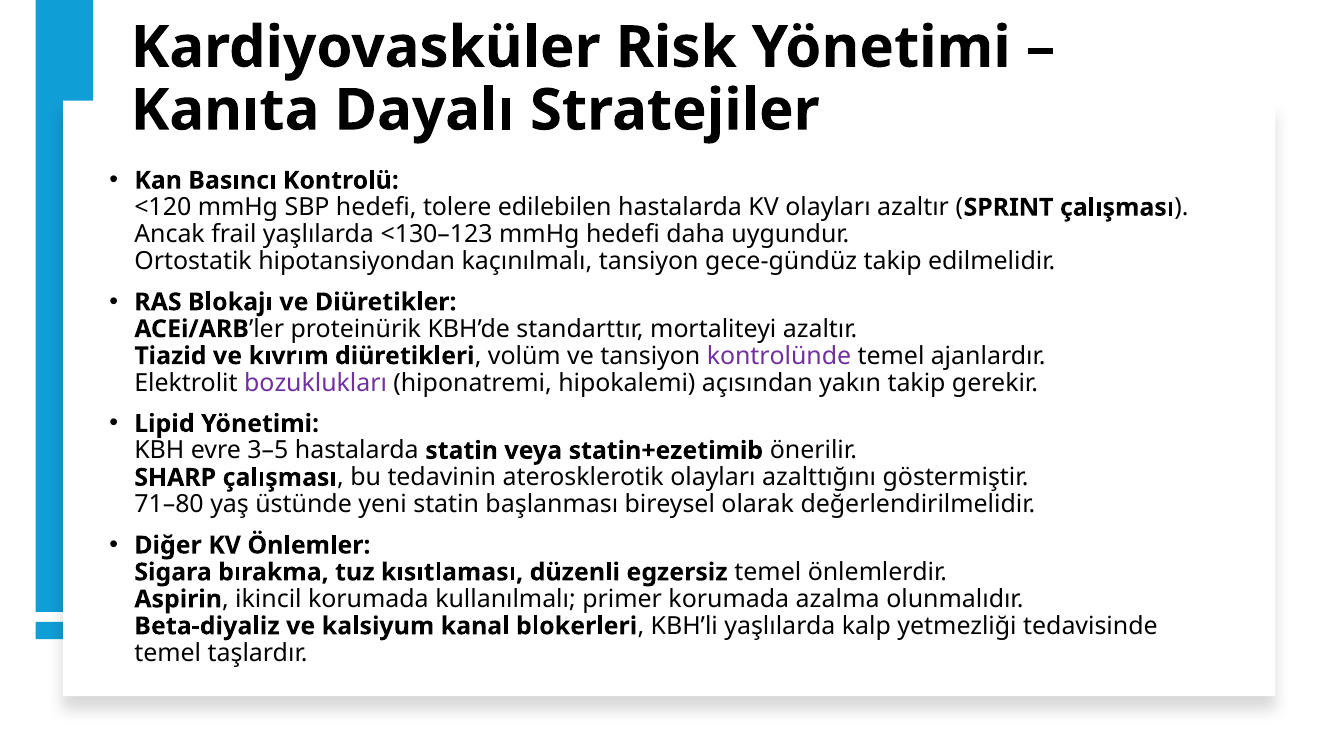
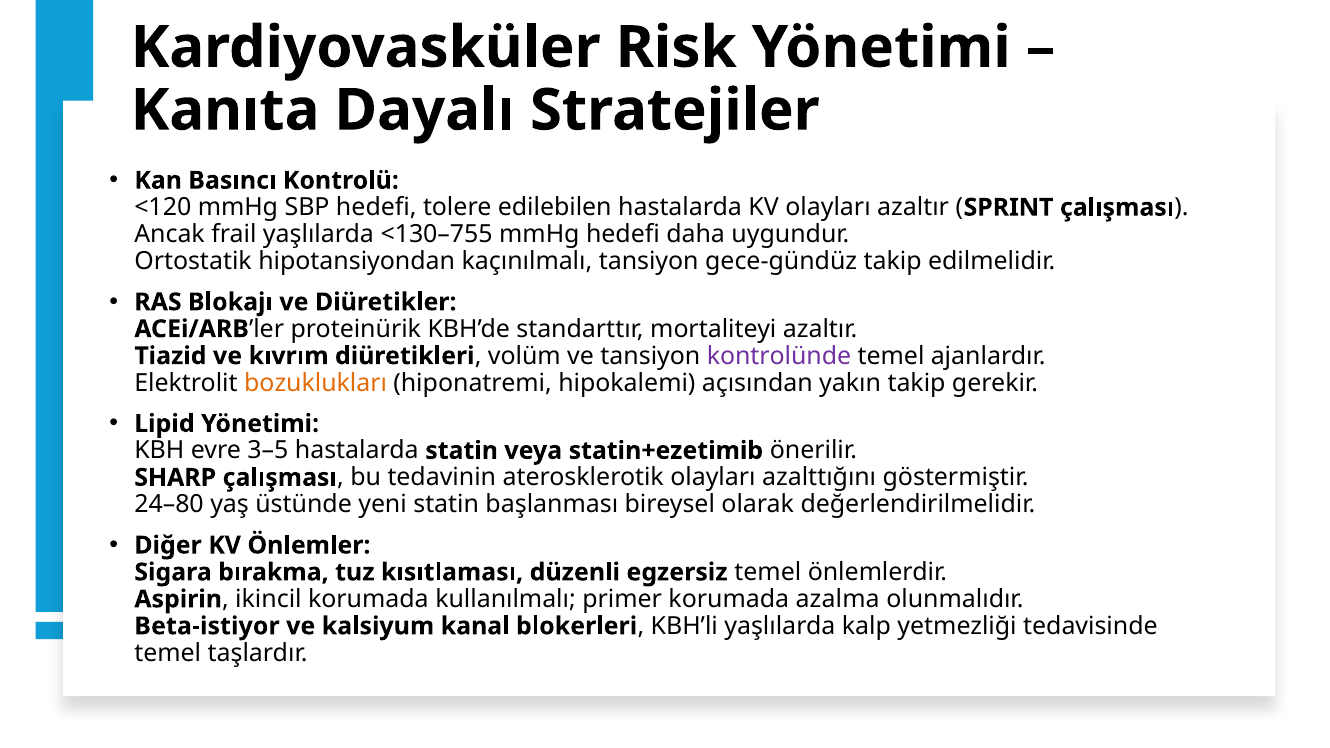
<130–123: <130–123 -> <130–755 (437, 234)
bozuklukları colour: purple -> orange (316, 383)
71–80: 71–80 -> 24–80 (169, 505)
Beta-diyaliz: Beta-diyaliz -> Beta-istiyor (207, 626)
